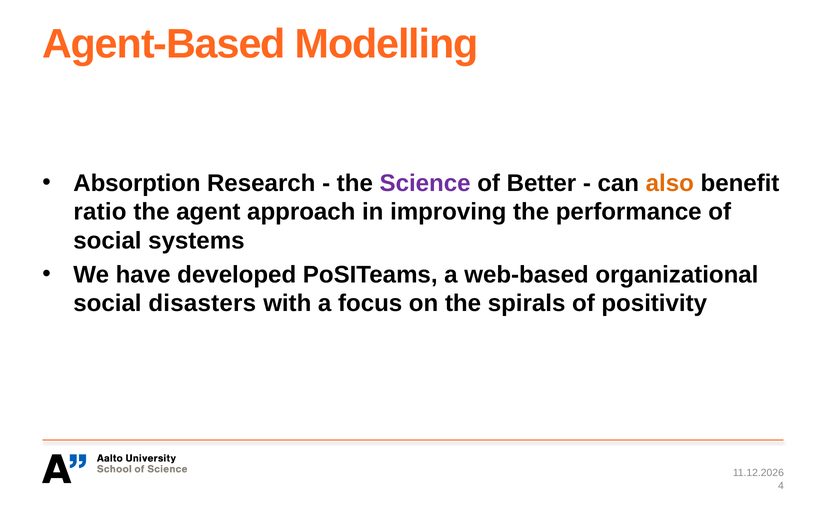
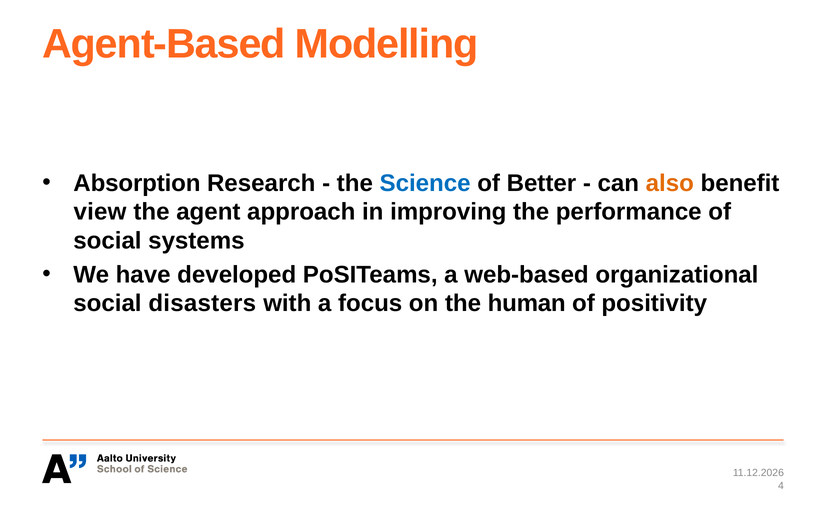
Science colour: purple -> blue (425, 183)
ratio: ratio -> view (100, 212)
spirals: spirals -> human (527, 304)
